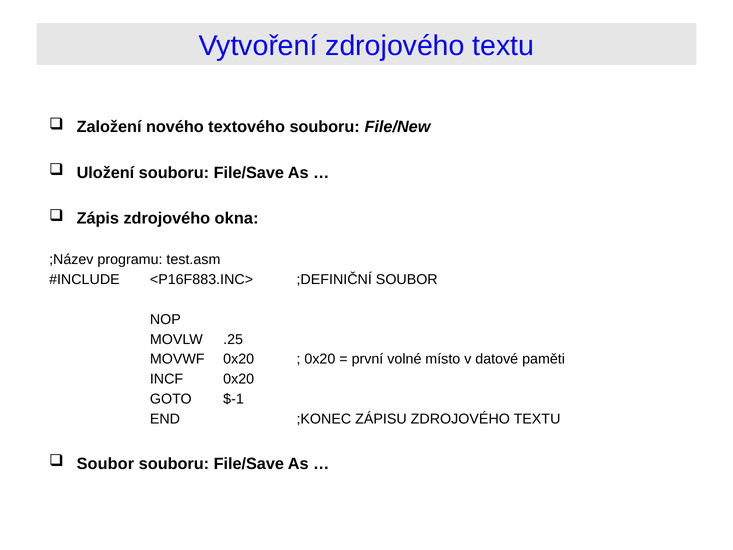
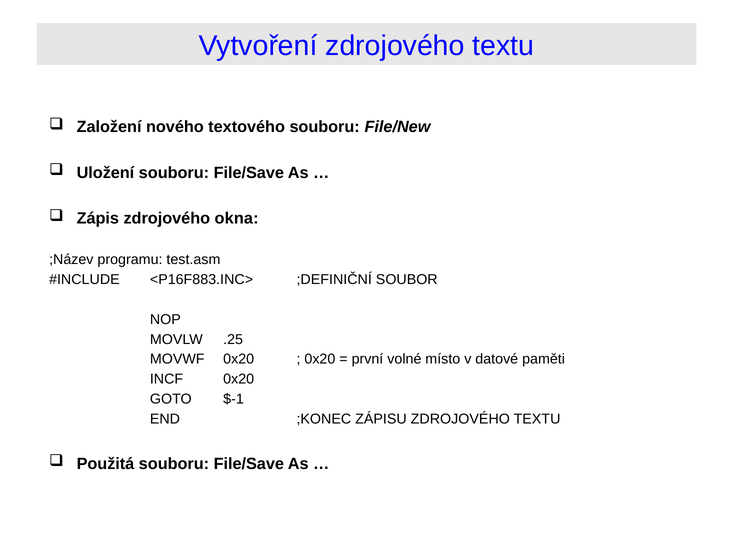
Soubor: Soubor -> Použitá (105, 464)
